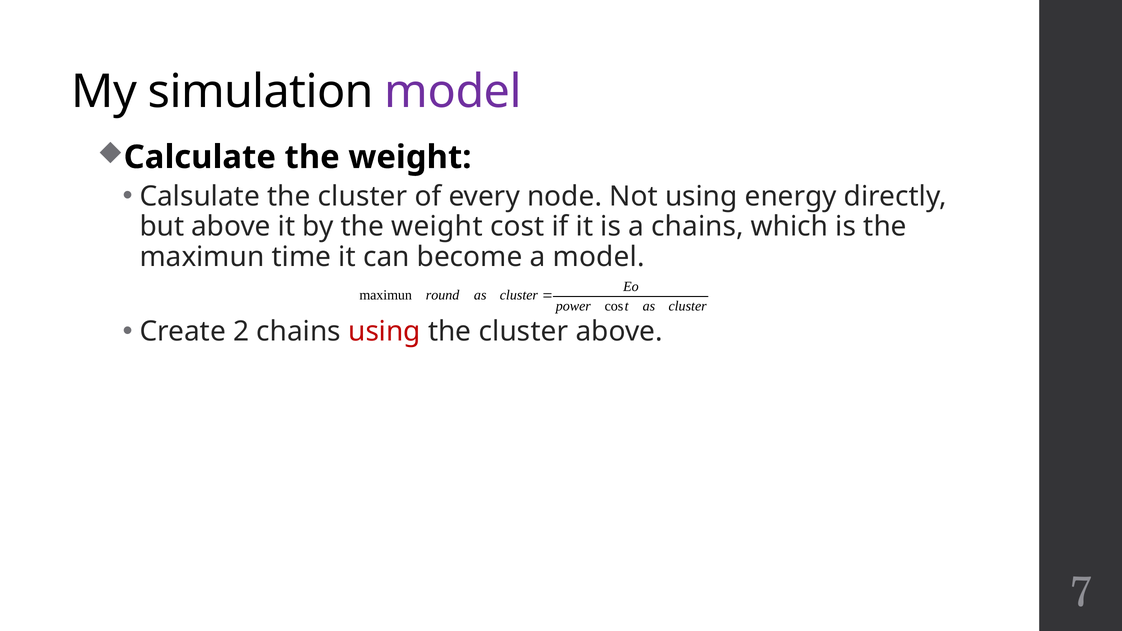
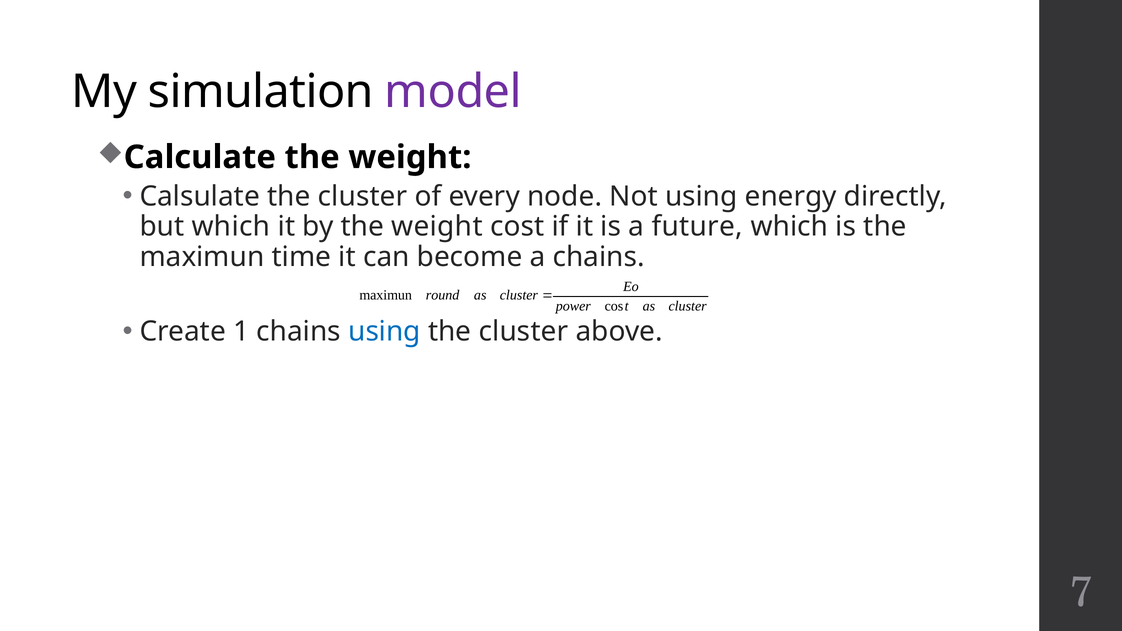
but above: above -> which (231, 227)
a chains: chains -> future (697, 227)
a model: model -> chains (599, 257)
2: 2 -> 1 (241, 332)
using colour: red -> blue (384, 332)
